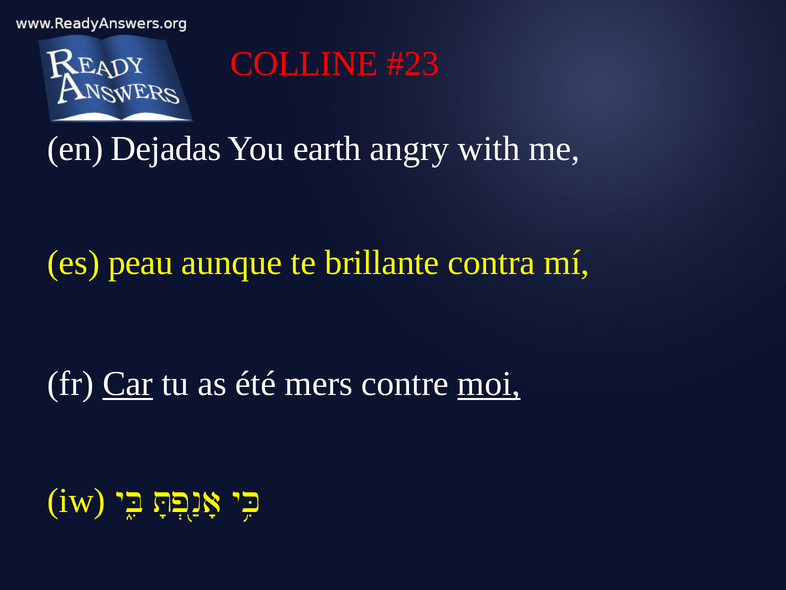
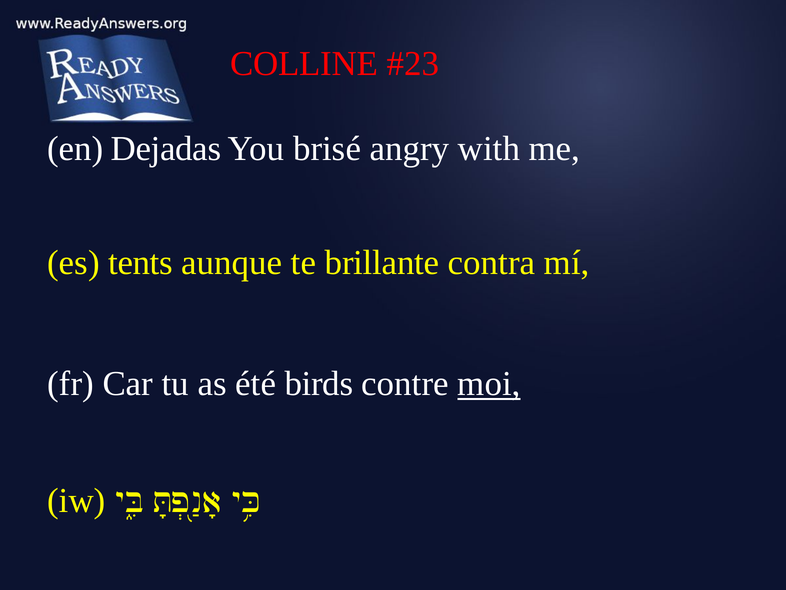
earth: earth -> brisé (327, 148)
peau: peau -> tents (141, 262)
Car underline: present -> none (128, 383)
mers: mers -> birds (319, 383)
